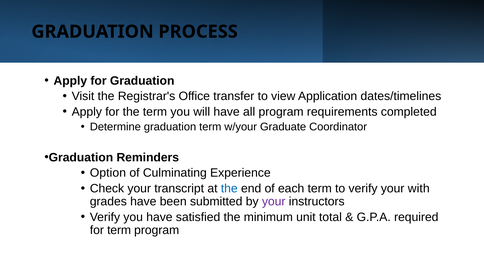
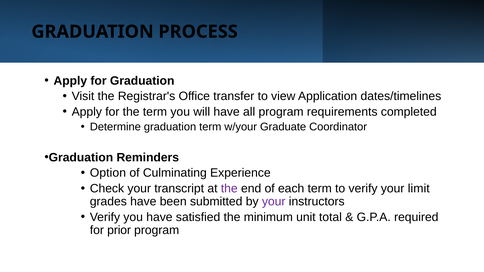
the colour: blue -> purple (229, 189)
with: with -> limit (419, 189)
for term: term -> prior (119, 230)
